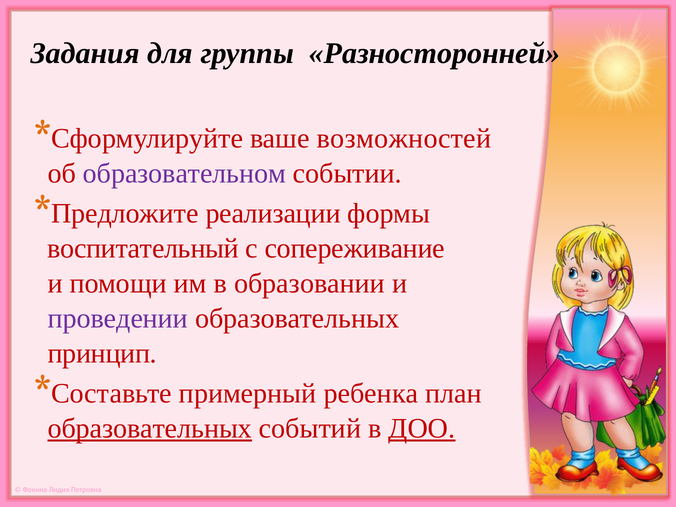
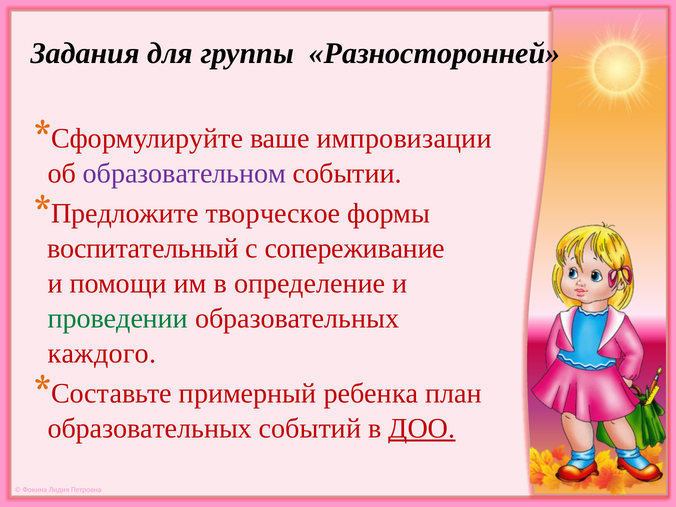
возможностей: возможностей -> импровизации (404, 138)
реализации: реализации -> творческое (273, 213)
образовании: образовании -> определение (310, 283)
проведении colour: purple -> green (118, 318)
принцип: принцип -> каждого (102, 353)
образовательных underline: present -> none (150, 428)
